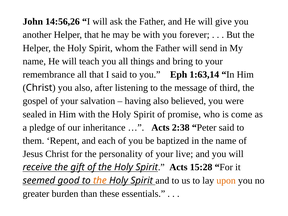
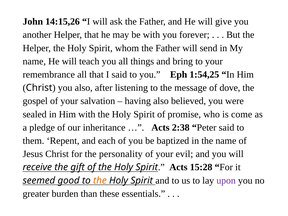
14:56,26: 14:56,26 -> 14:15,26 (63, 22)
1:63,14: 1:63,14 -> 1:54,25 (204, 75)
third: third -> dove (230, 88)
live: live -> evil (184, 154)
upon colour: orange -> purple (226, 180)
